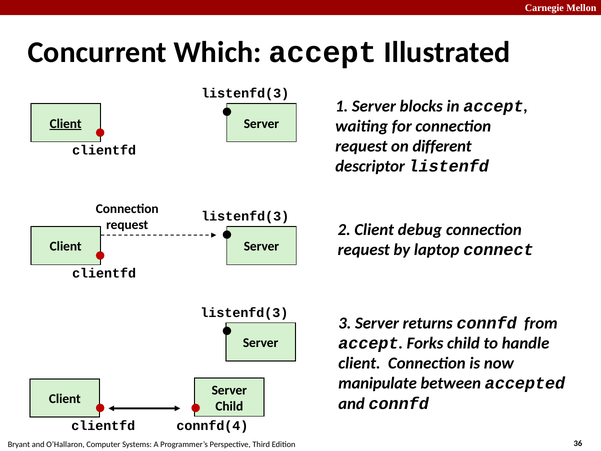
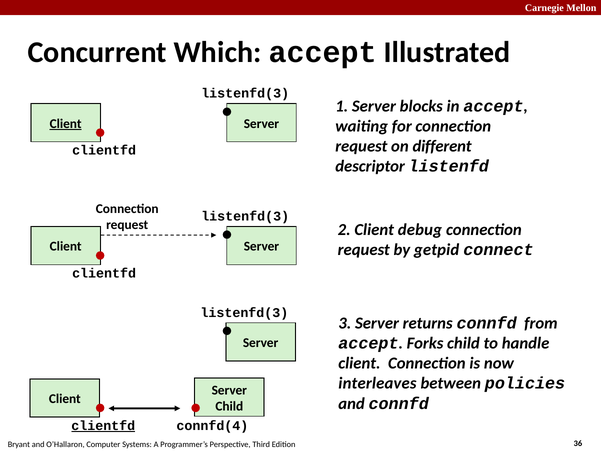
laptop: laptop -> getpid (437, 250)
manipulate: manipulate -> interleaves (377, 383)
accepted: accepted -> policies (525, 383)
clientfd underline: none -> present (103, 426)
